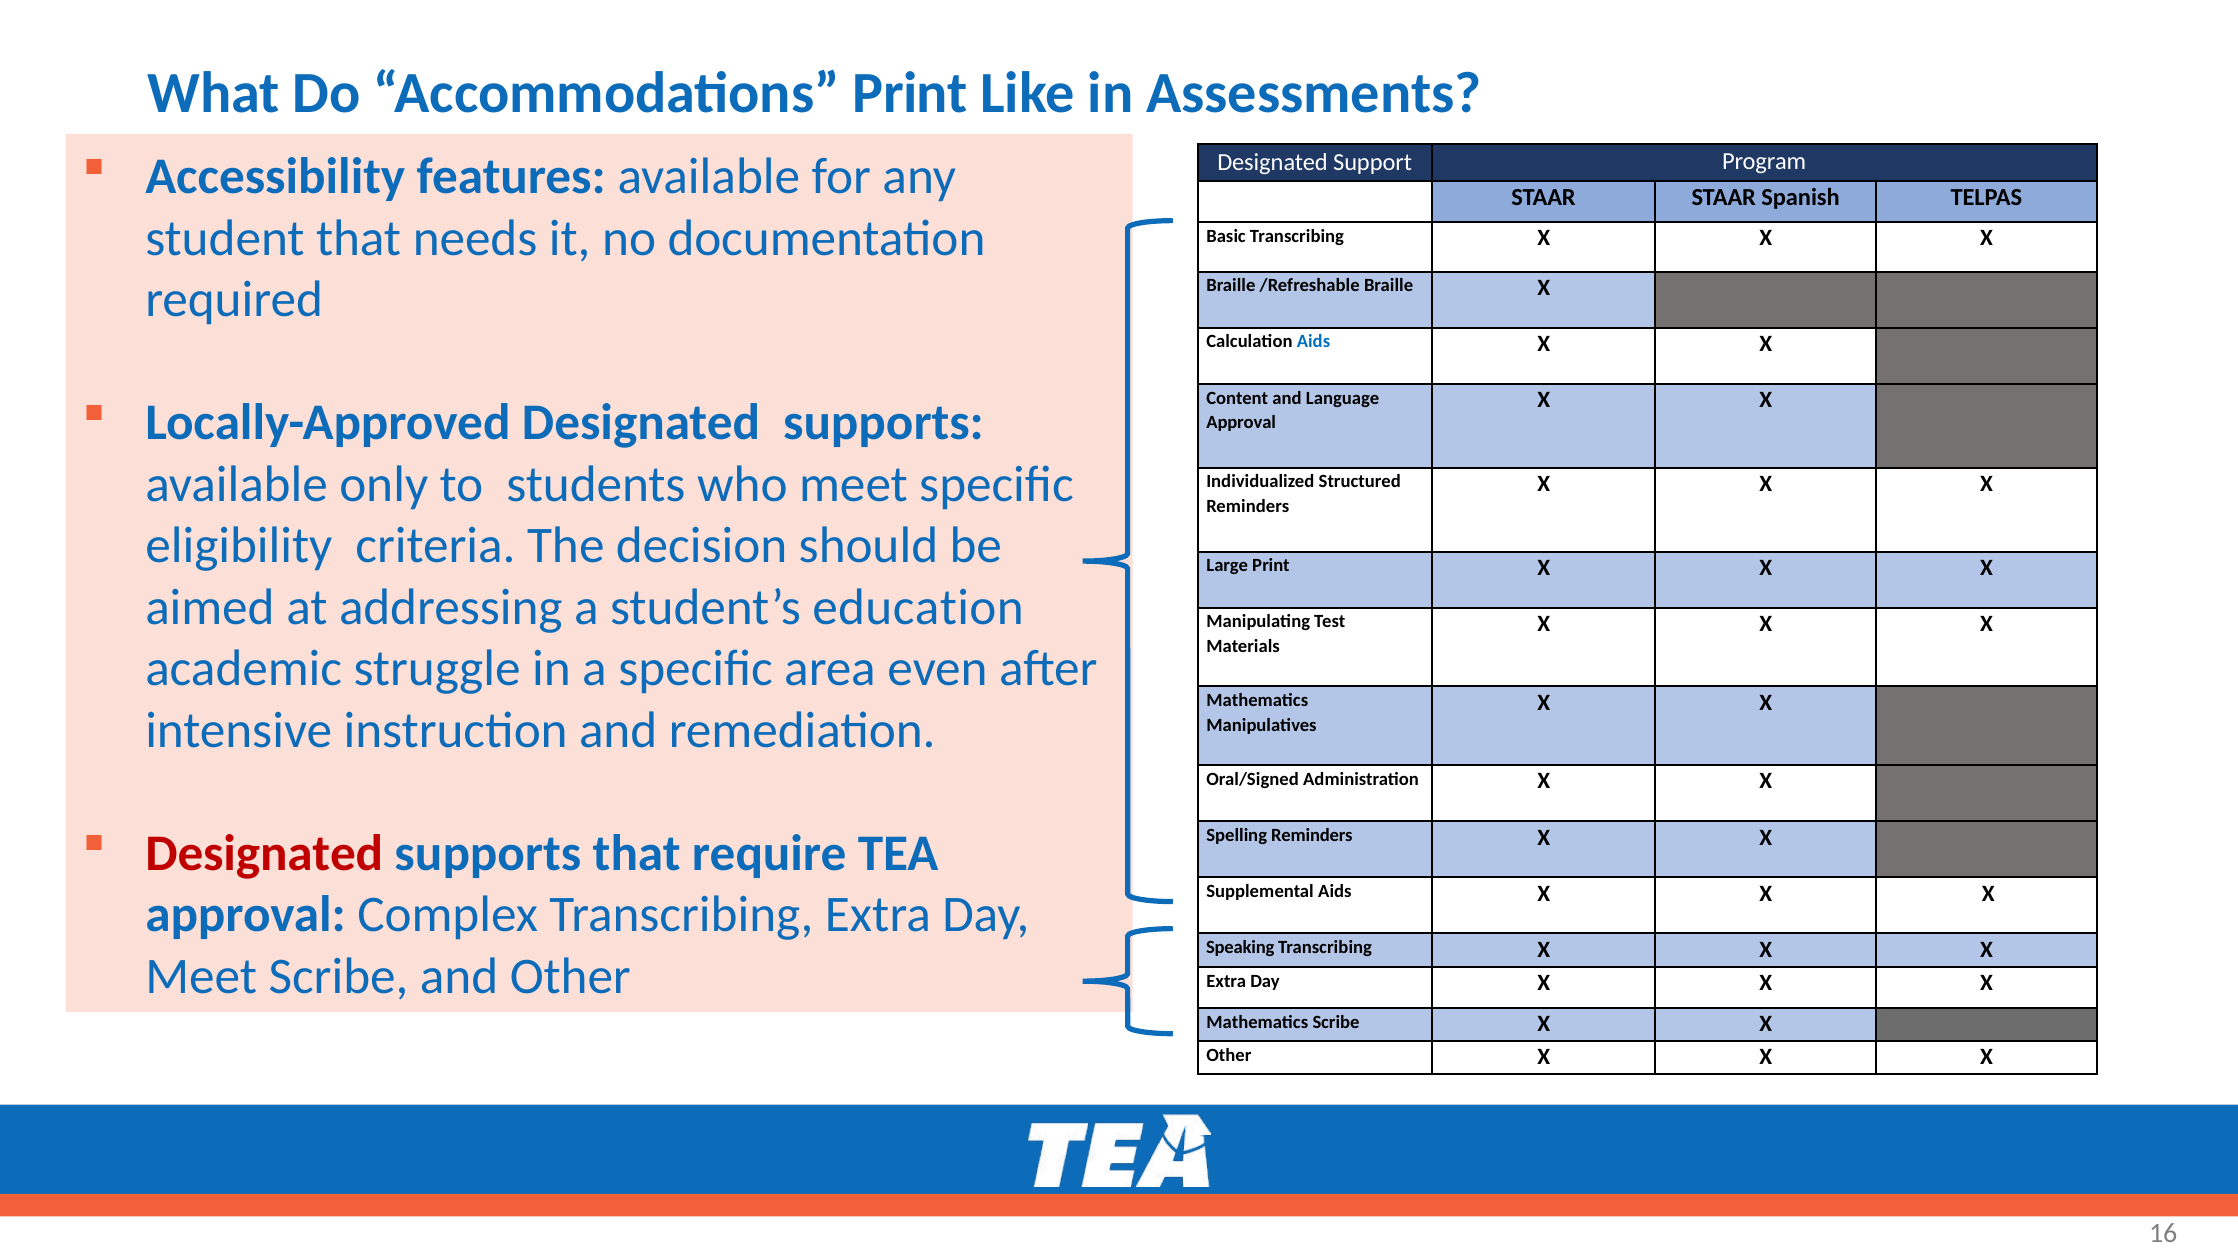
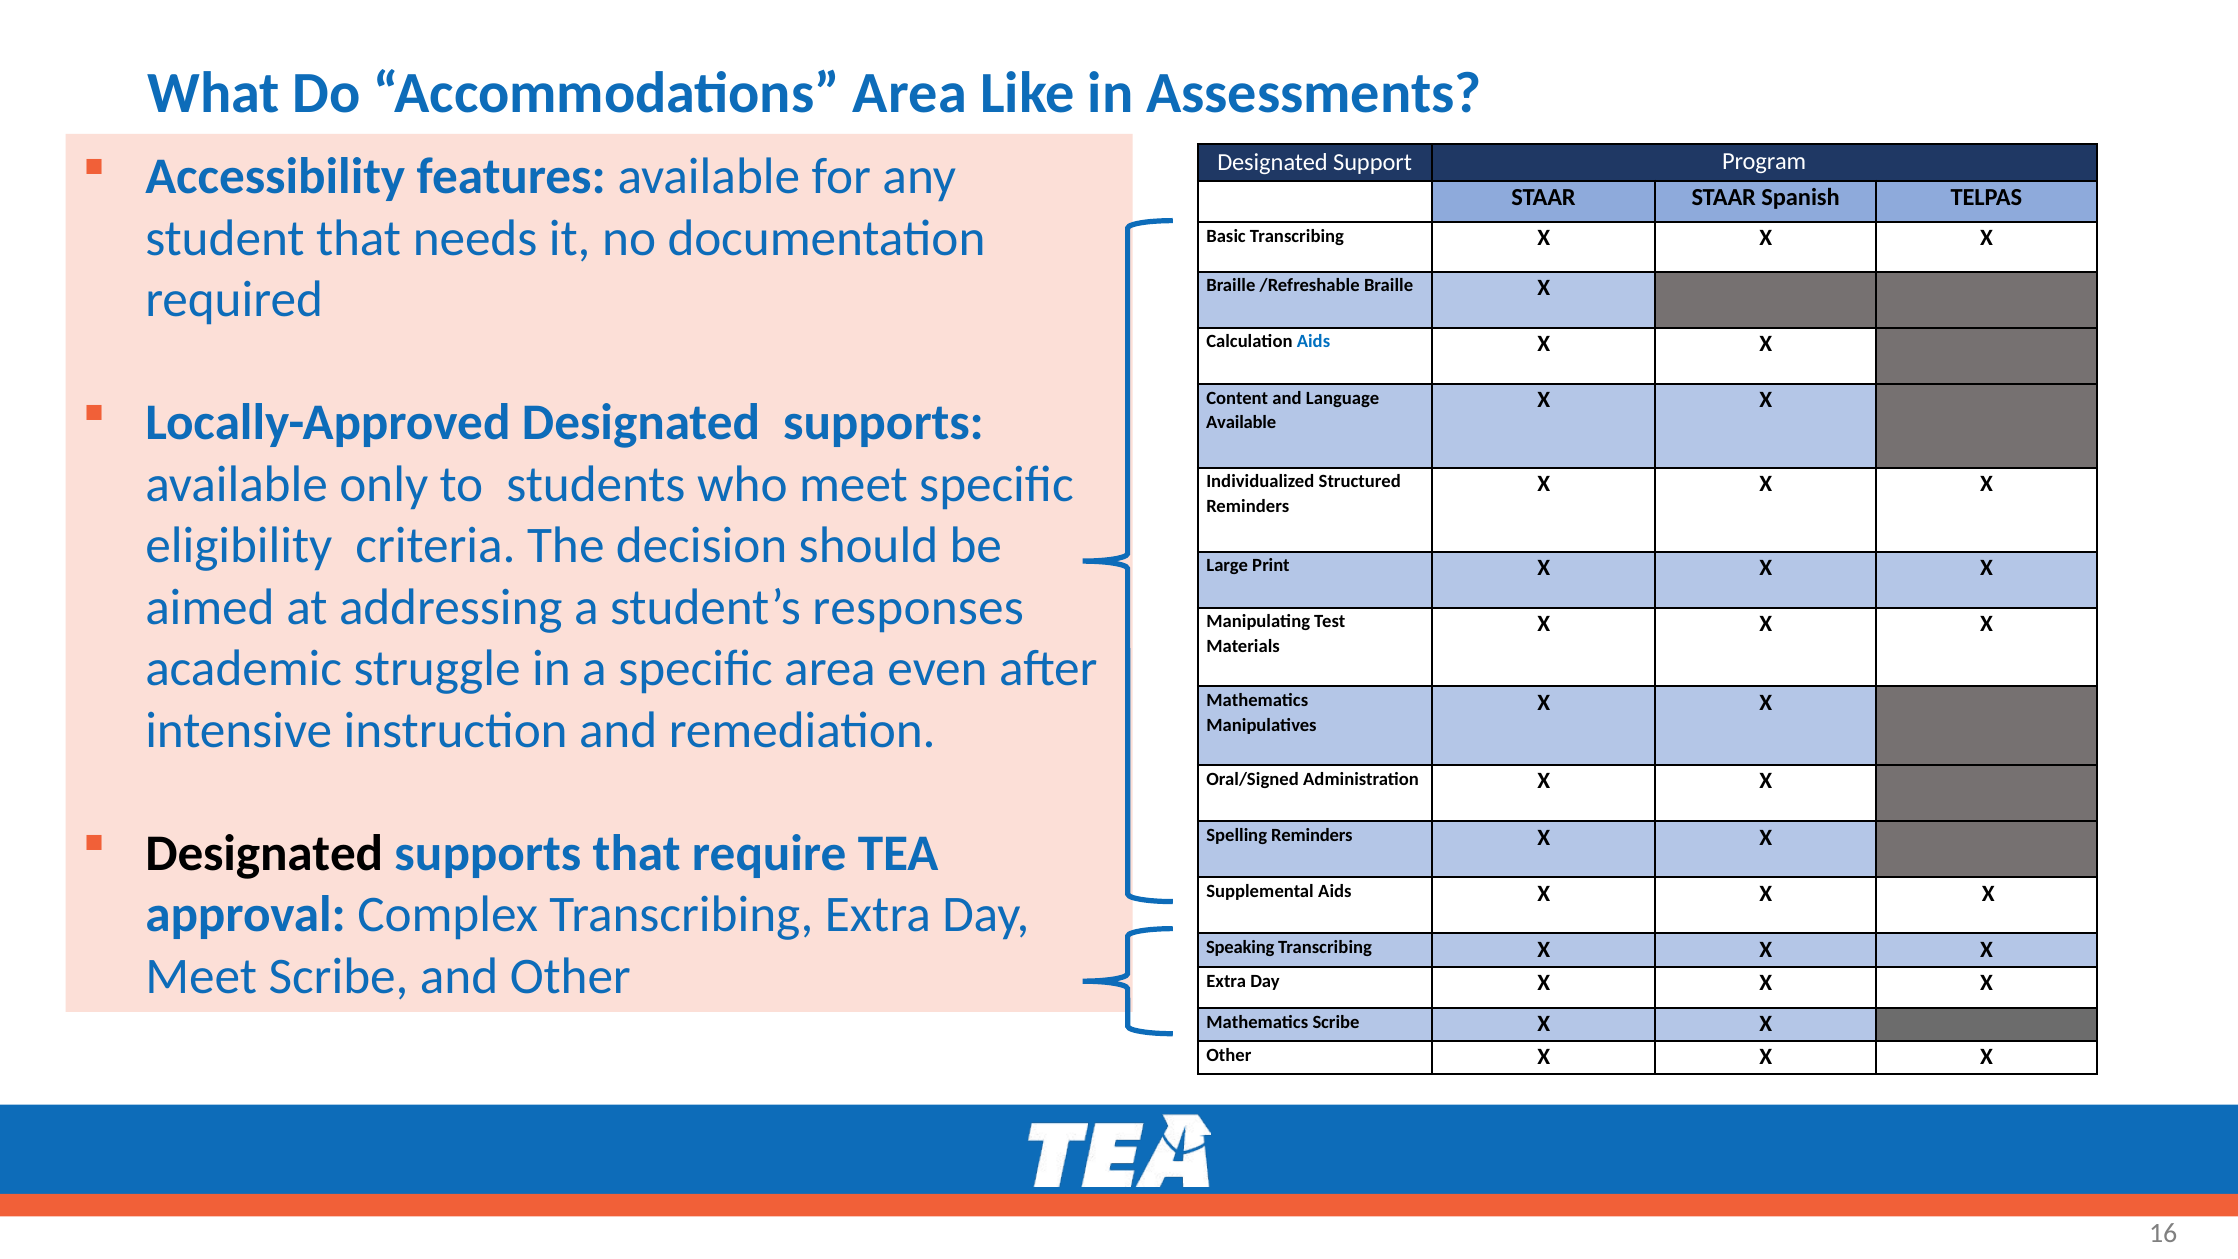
Accommodations Print: Print -> Area (910, 93)
Approval: Approval -> Available (1241, 422)
education: education -> responses (918, 607)
Designated colour: red -> black (264, 853)
